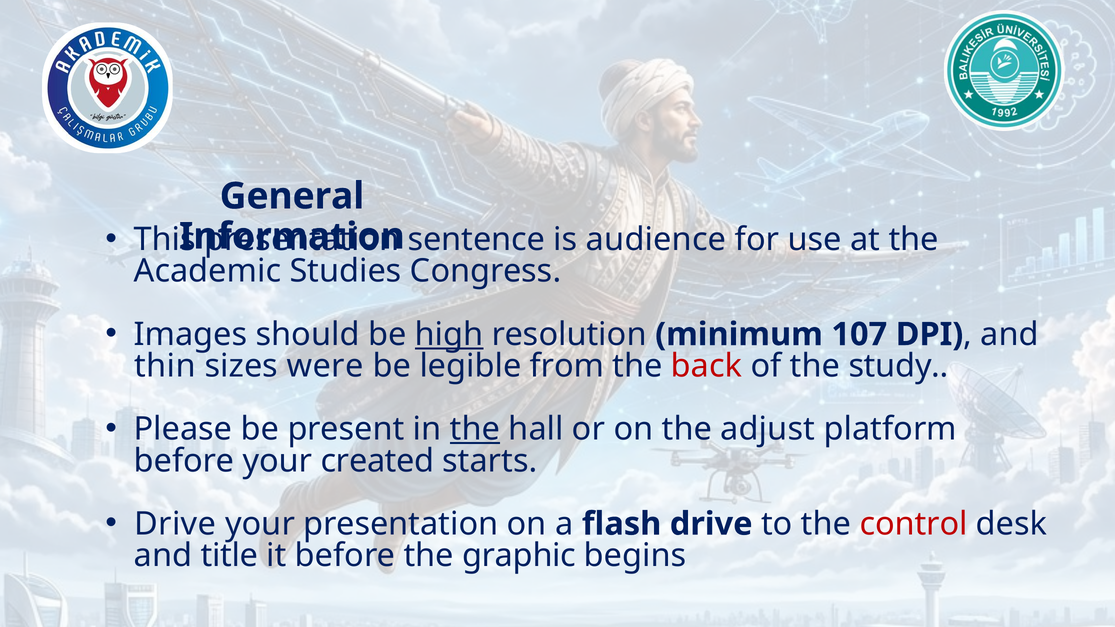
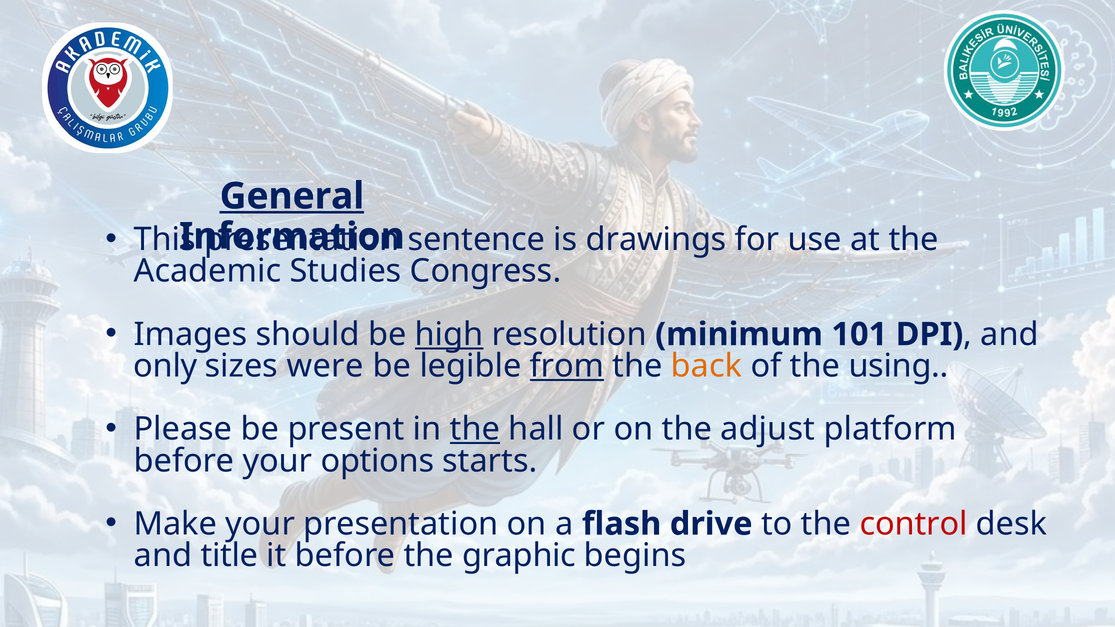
General underline: none -> present (292, 196)
audience: audience -> drawings (656, 240)
107: 107 -> 101 (859, 334)
thin: thin -> only (165, 366)
from underline: none -> present (567, 366)
back colour: red -> orange (707, 366)
study: study -> using (899, 366)
created: created -> options (377, 461)
Drive: Drive -> Make (175, 524)
